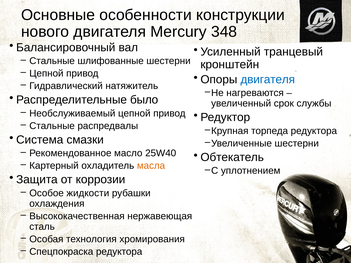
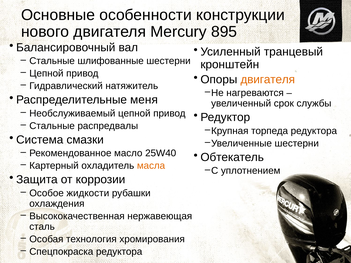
348: 348 -> 895 (224, 32)
двигателя colour: blue -> orange (268, 79)
было: было -> меня (144, 100)
